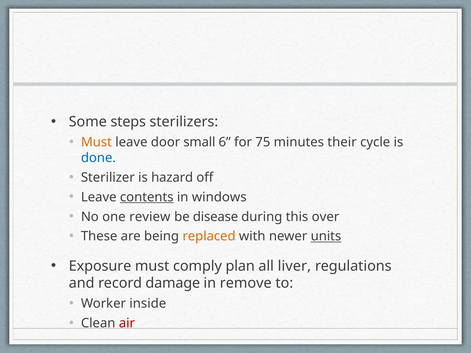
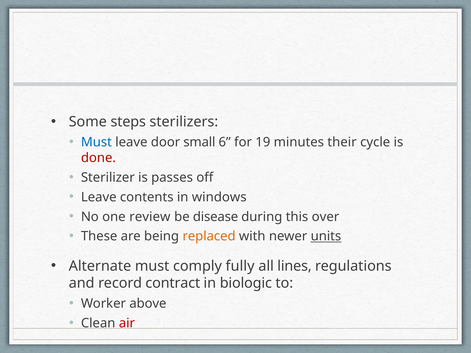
Must colour: orange -> blue (96, 142)
75: 75 -> 19 (263, 142)
done colour: blue -> red (98, 158)
hazard: hazard -> passes (172, 178)
contents underline: present -> none (147, 197)
Exposure: Exposure -> Alternate (100, 266)
plan: plan -> fully (240, 266)
liver: liver -> lines (295, 266)
damage: damage -> contract (173, 283)
remove: remove -> biologic (246, 283)
inside: inside -> above (148, 304)
